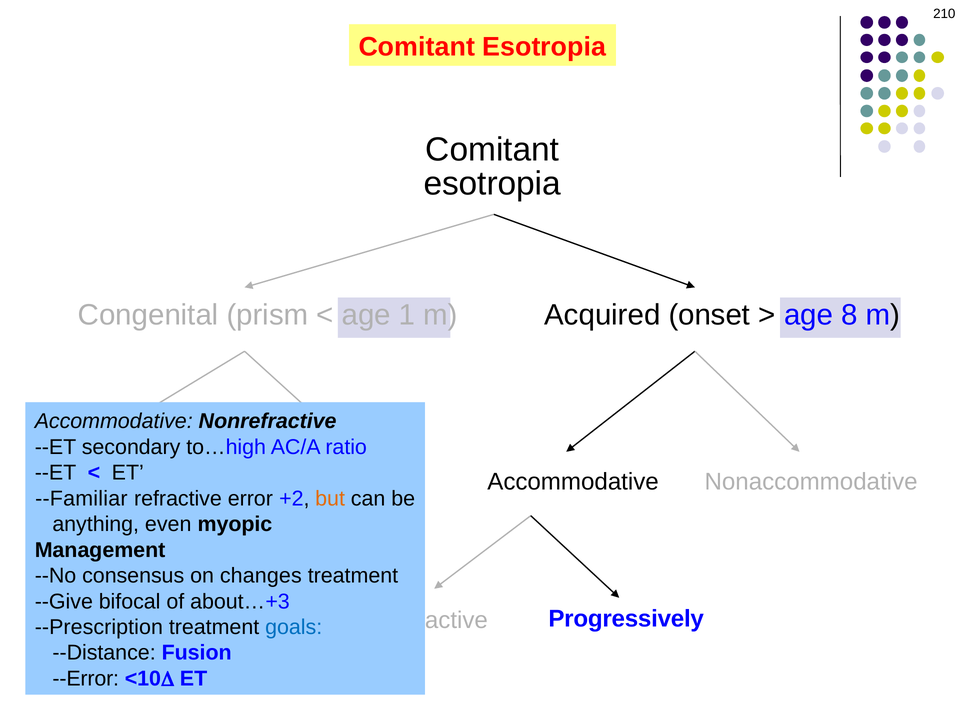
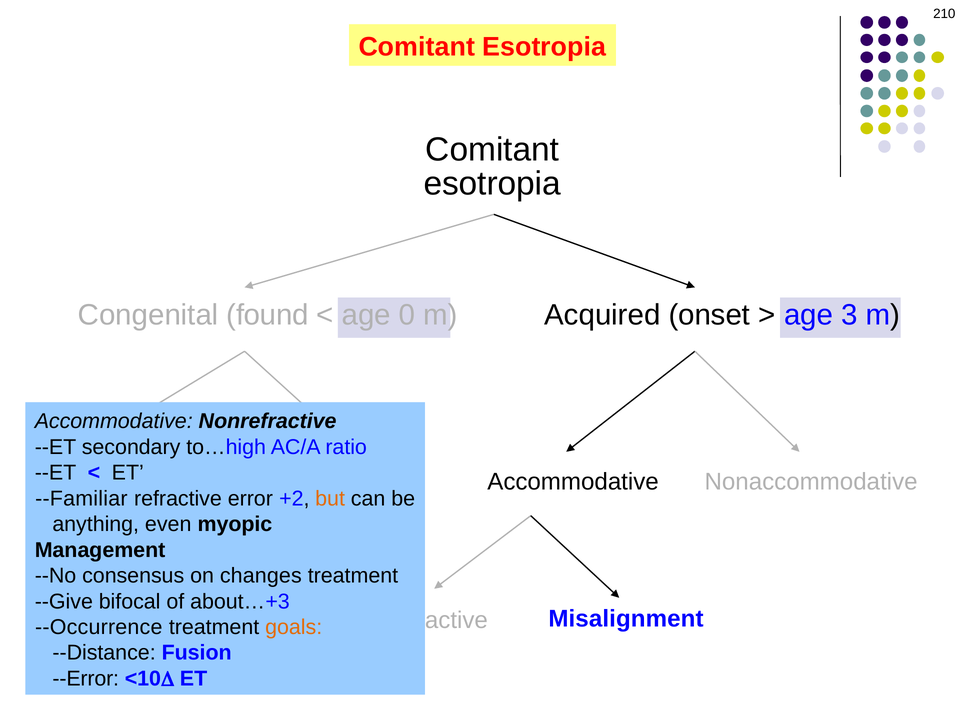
prism: prism -> found (268, 315)
1: 1 -> 0 (407, 315)
8: 8 -> 3 (849, 315)
Progressively: Progressively -> Misalignment (626, 618)
--Prescription: --Prescription -> --Occurrence (99, 627)
goals colour: blue -> orange (294, 627)
